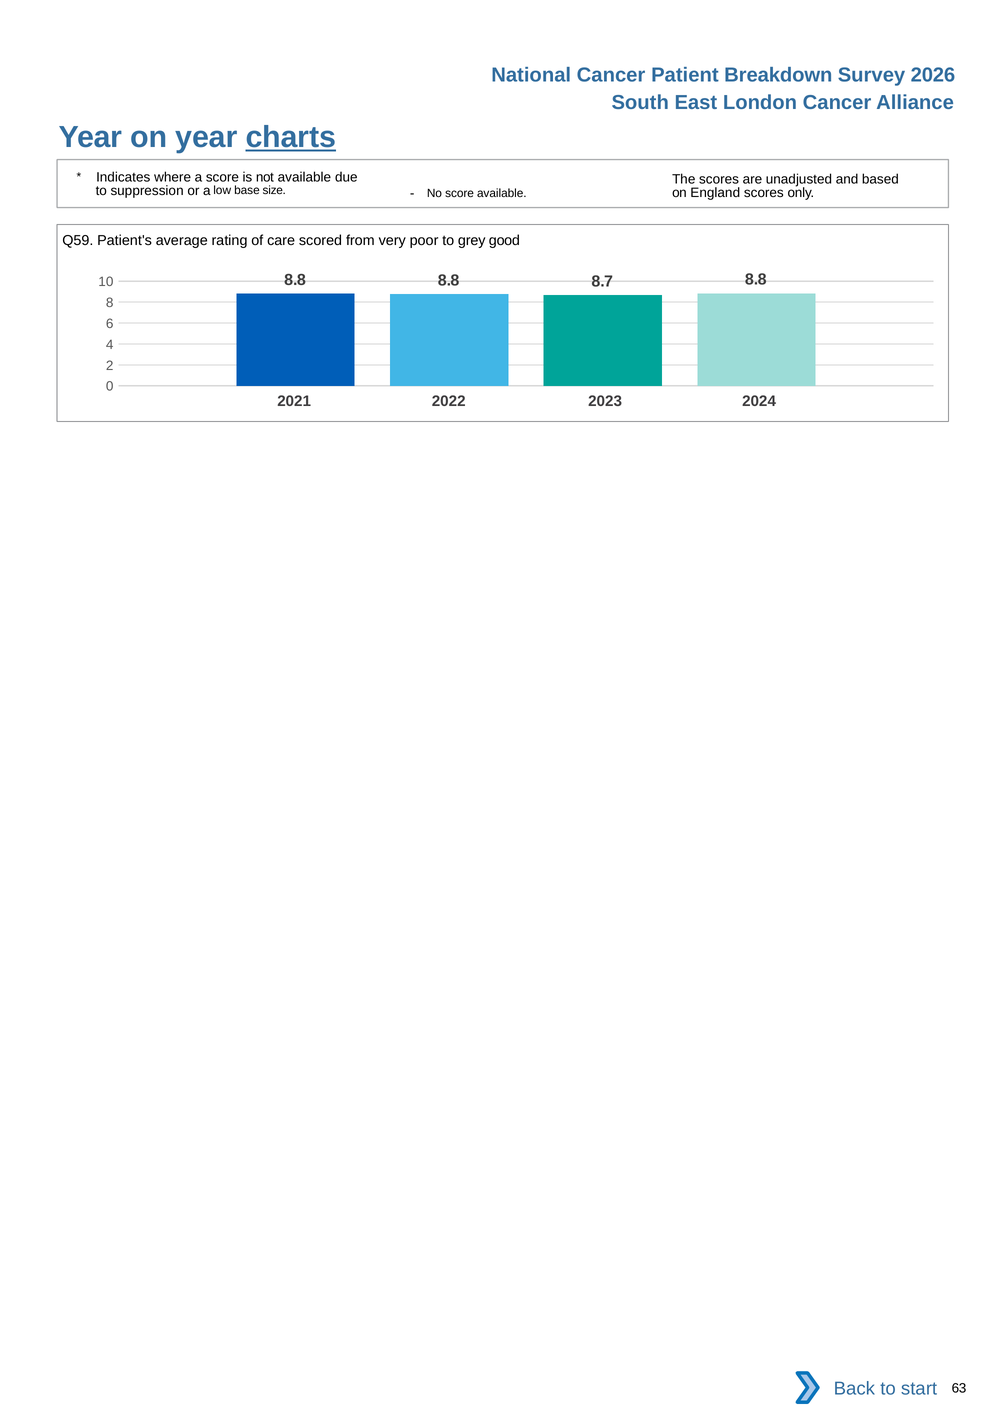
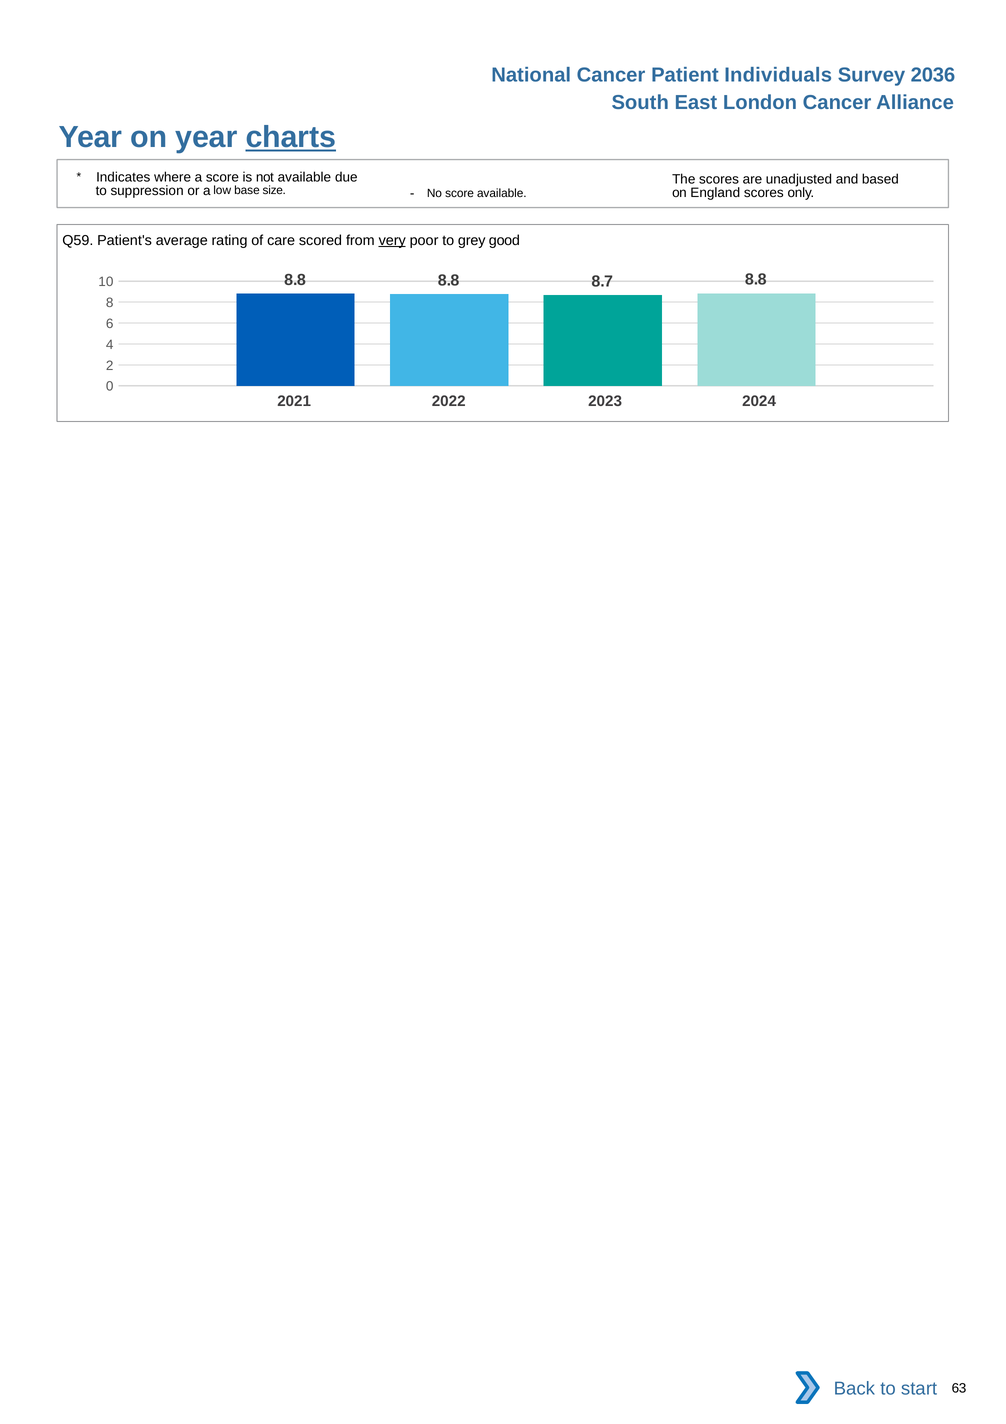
Breakdown: Breakdown -> Individuals (778, 75)
2026: 2026 -> 2036 (933, 75)
very underline: none -> present (392, 240)
